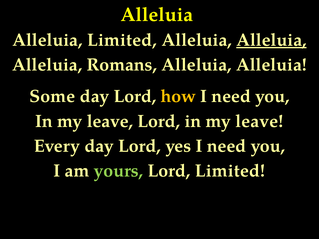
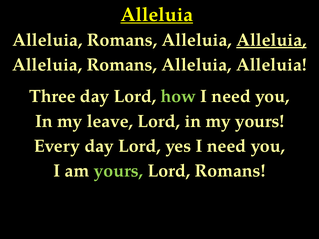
Alleluia underline: none -> present (157, 15)
Limited: Limited -> Romans (122, 40)
Some: Some -> Three (52, 96)
how colour: yellow -> light green (178, 96)
Lord in my leave: leave -> yours (260, 121)
Lord Limited: Limited -> Romans (230, 171)
